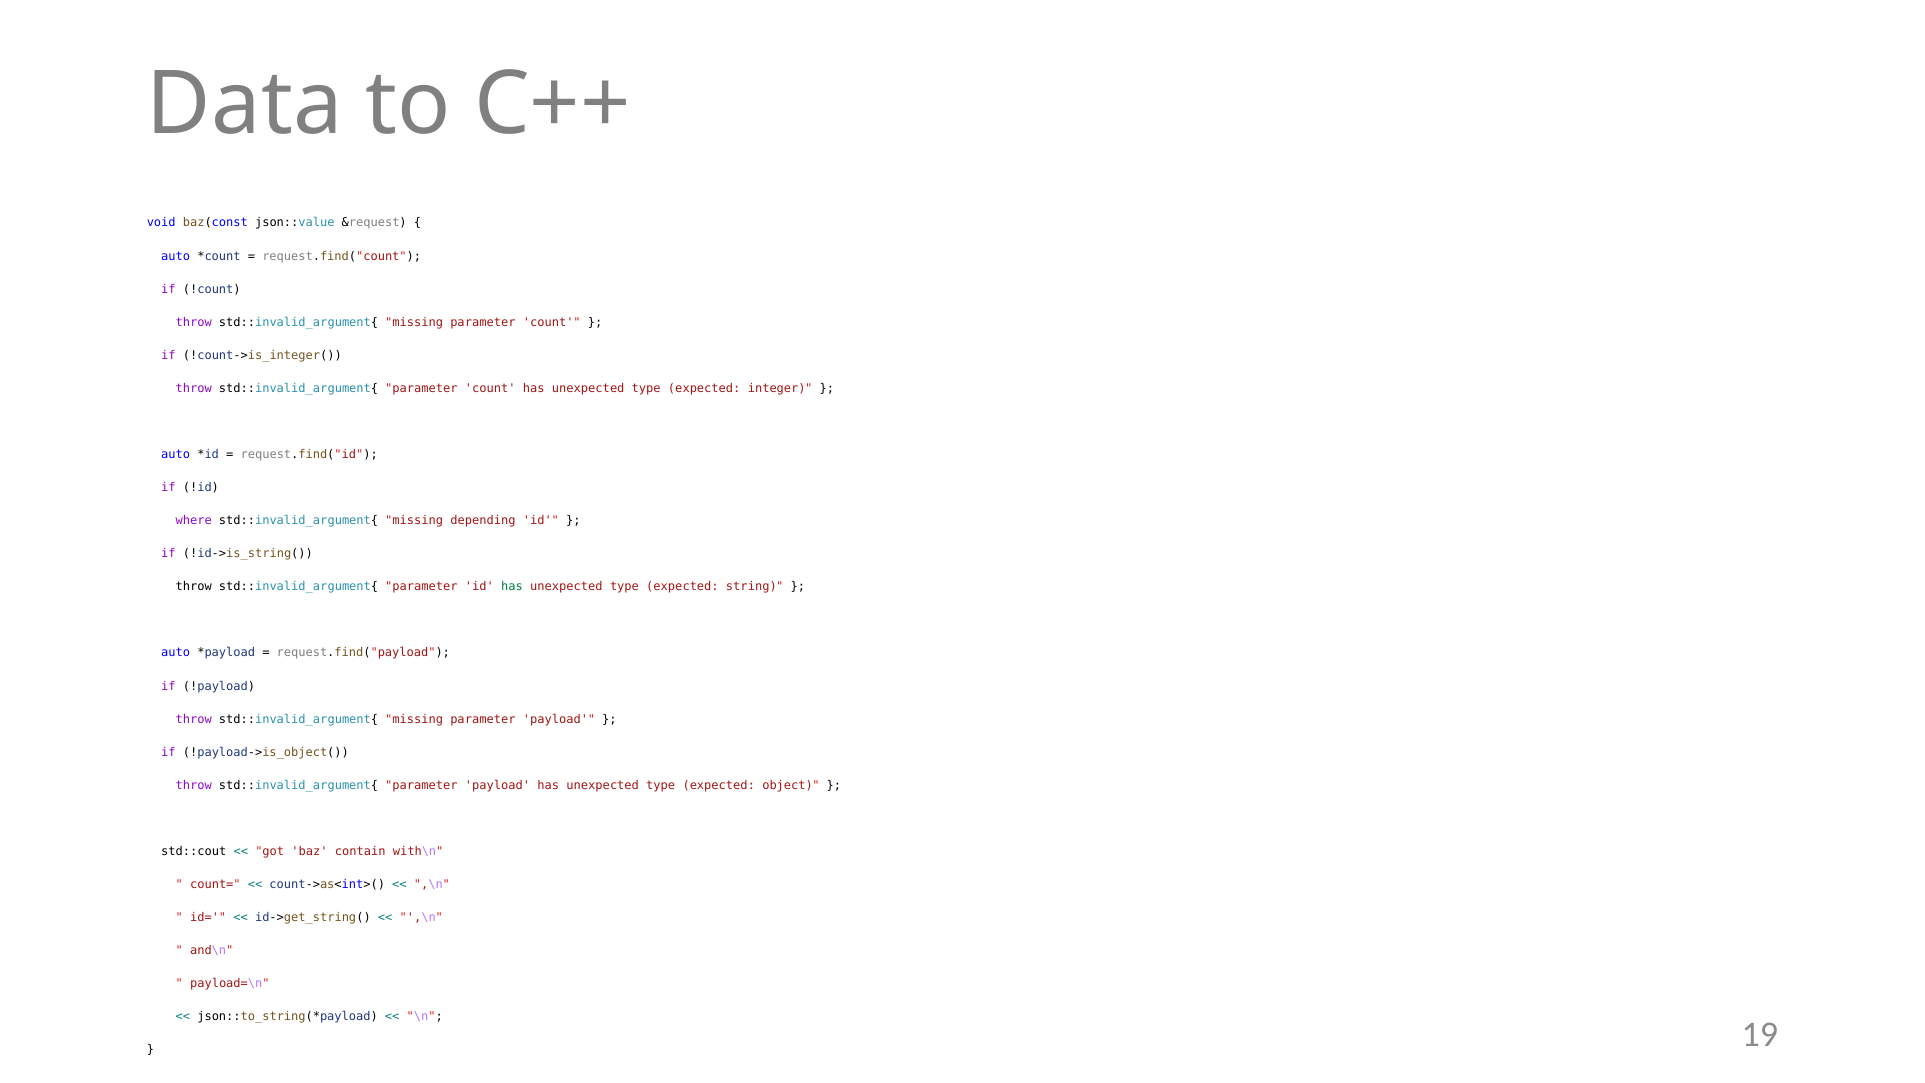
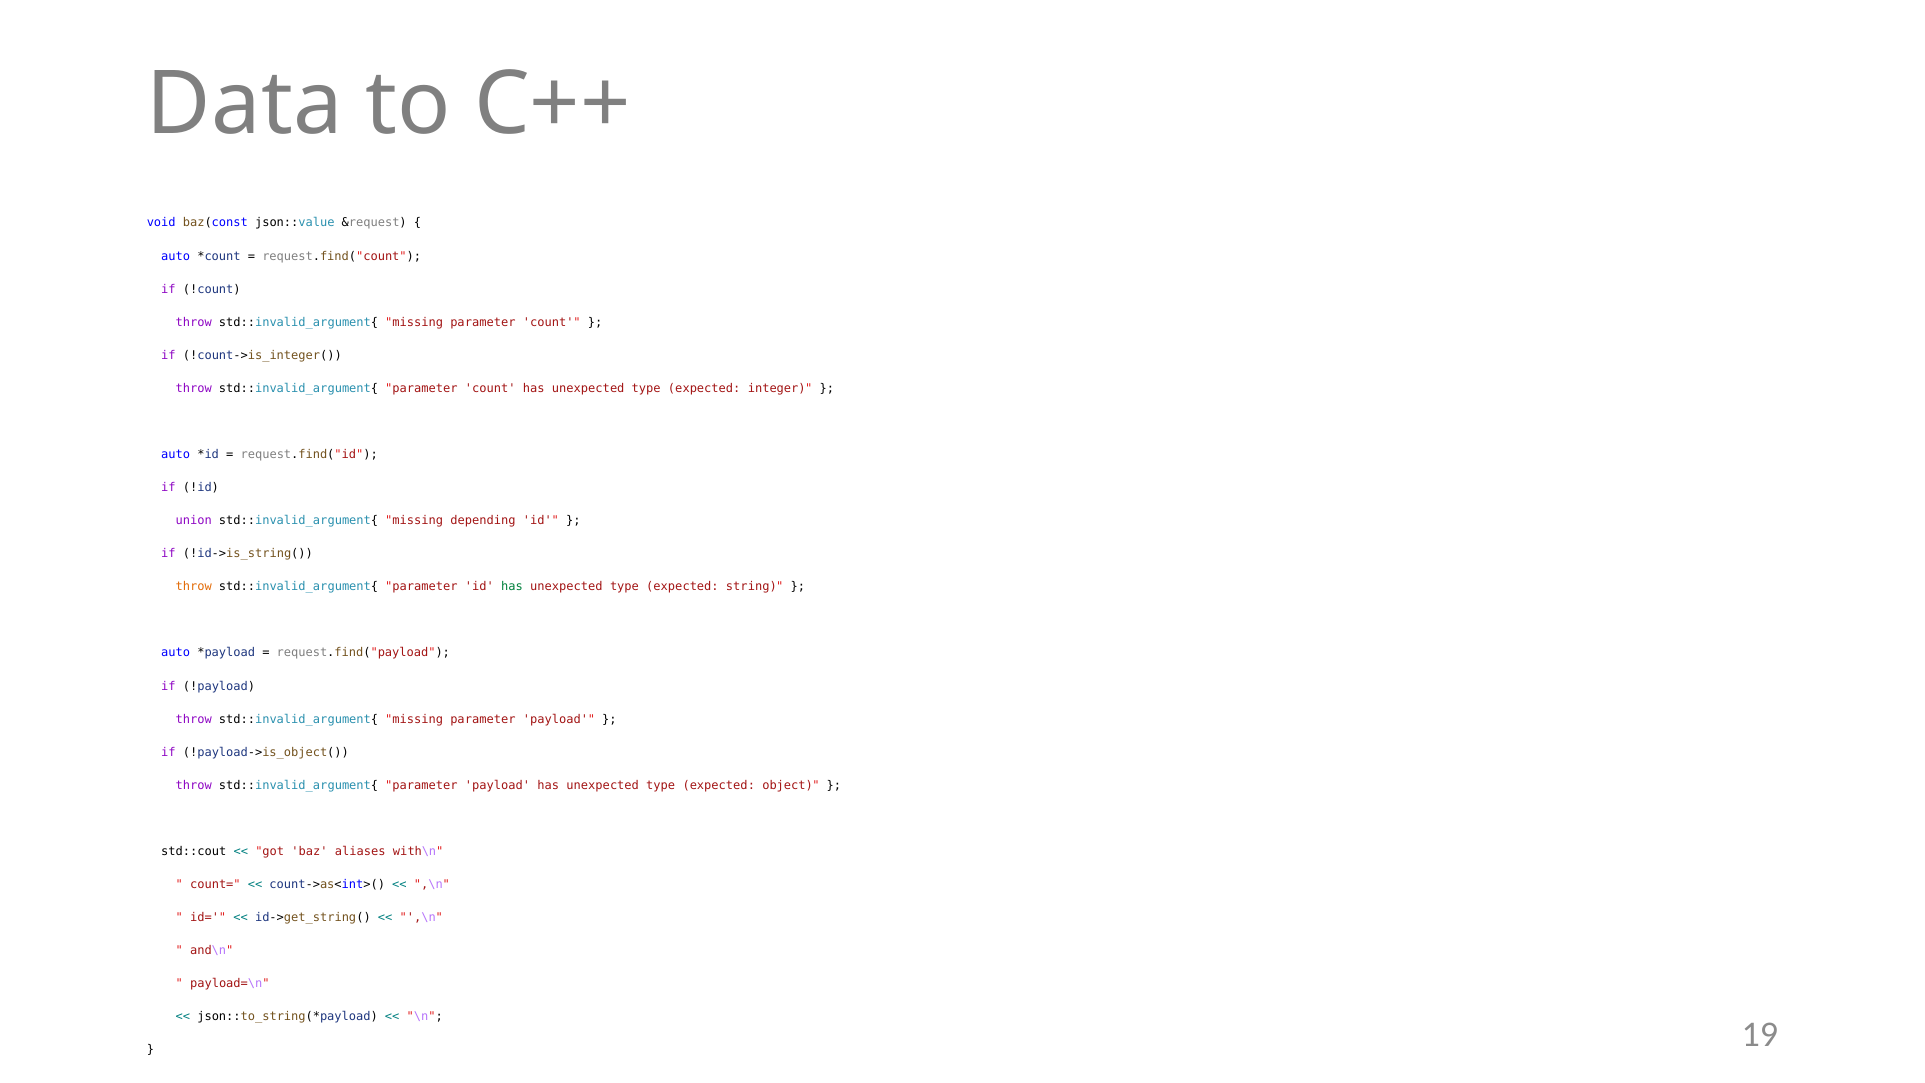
where: where -> union (194, 521)
throw colour: black -> orange (194, 587)
contain: contain -> aliases (360, 851)
